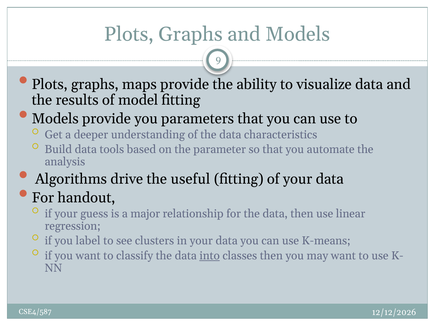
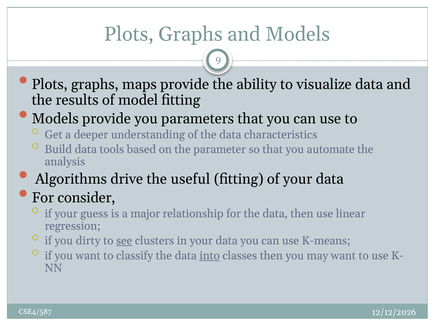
handout: handout -> consider (86, 198)
label: label -> dirty (88, 241)
see underline: none -> present (124, 241)
